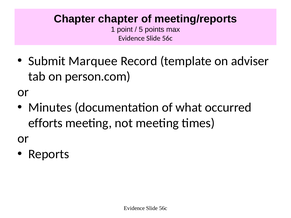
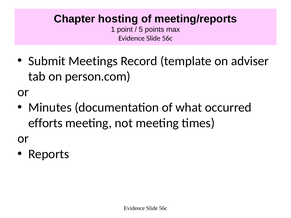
Chapter chapter: chapter -> hosting (118, 19)
Marquee: Marquee -> Meetings (93, 61)
